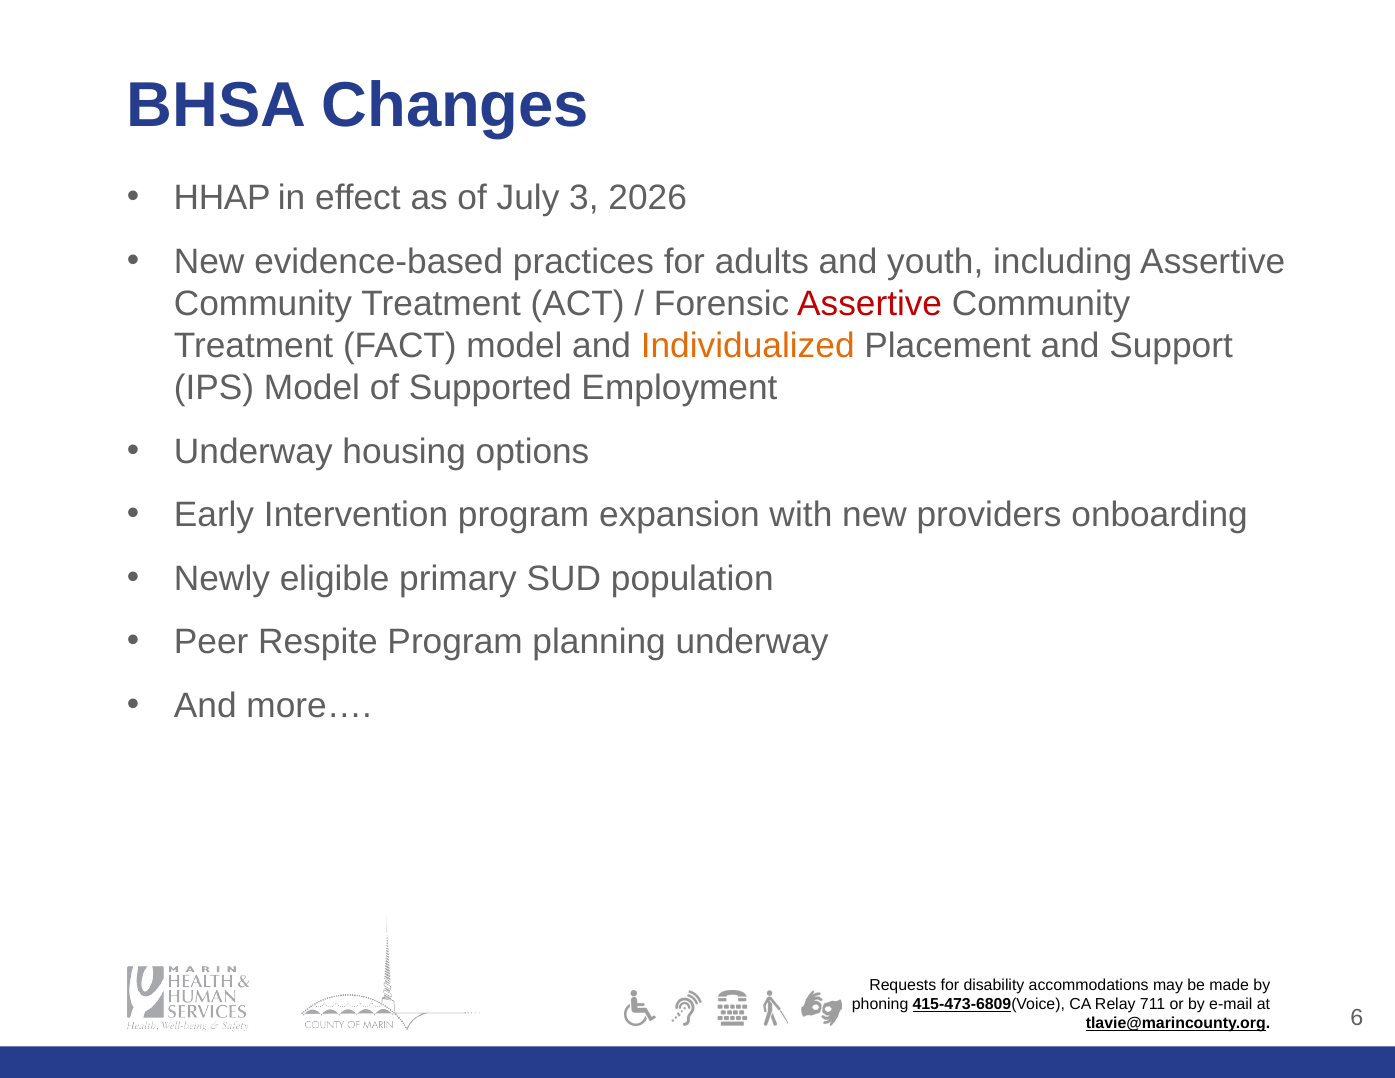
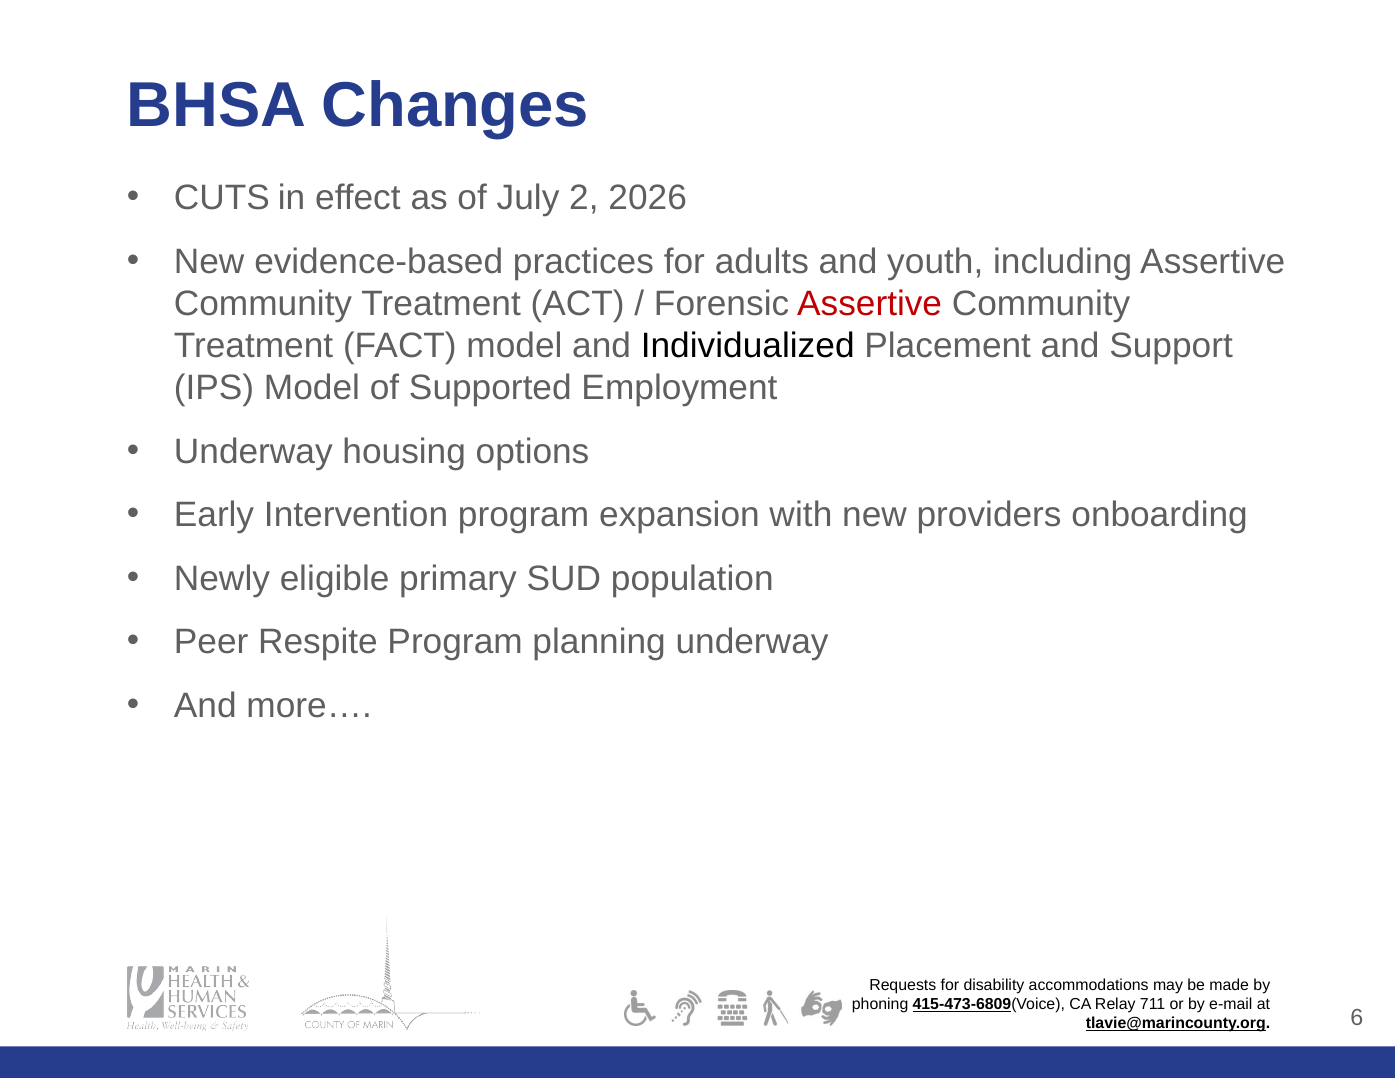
HHAP: HHAP -> CUTS (222, 198)
3: 3 -> 2 (584, 198)
Individualized colour: orange -> black (748, 346)
